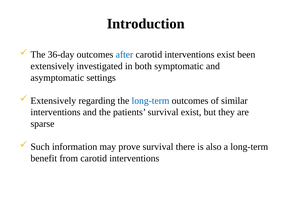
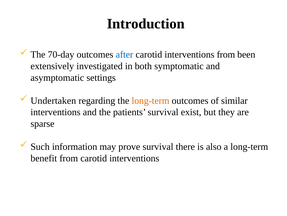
36-day: 36-day -> 70-day (61, 54)
interventions exist: exist -> from (226, 54)
Extensively: Extensively -> Undertaken (53, 100)
long-term colour: blue -> orange (151, 100)
